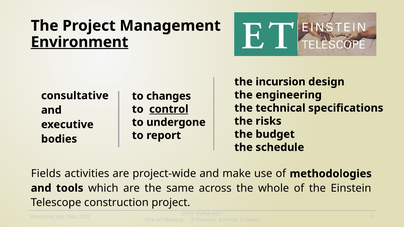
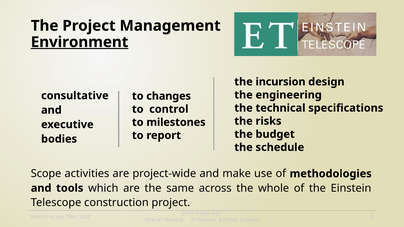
control underline: present -> none (169, 109)
undergone: undergone -> milestones (176, 122)
Fields: Fields -> Scope (46, 174)
